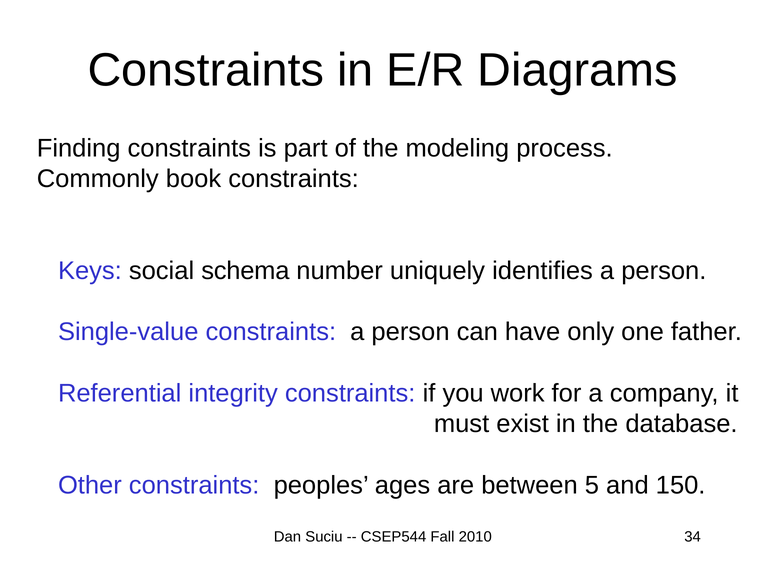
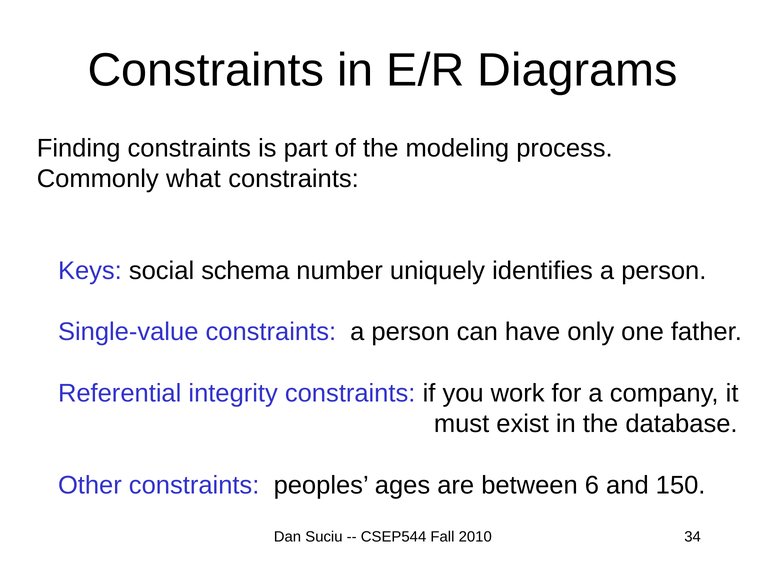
book: book -> what (193, 179)
5: 5 -> 6 (592, 486)
